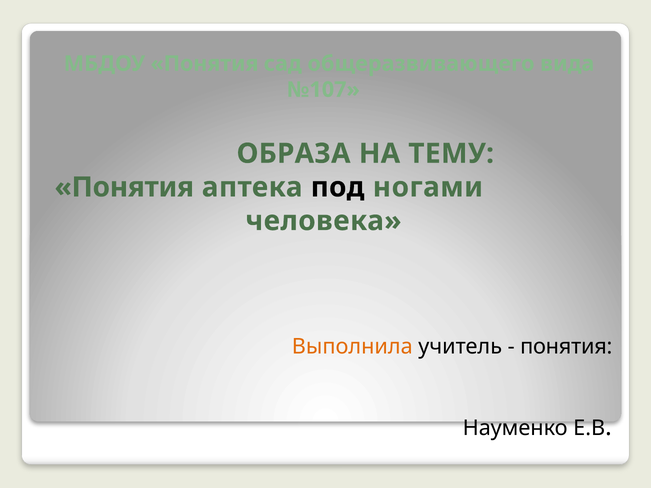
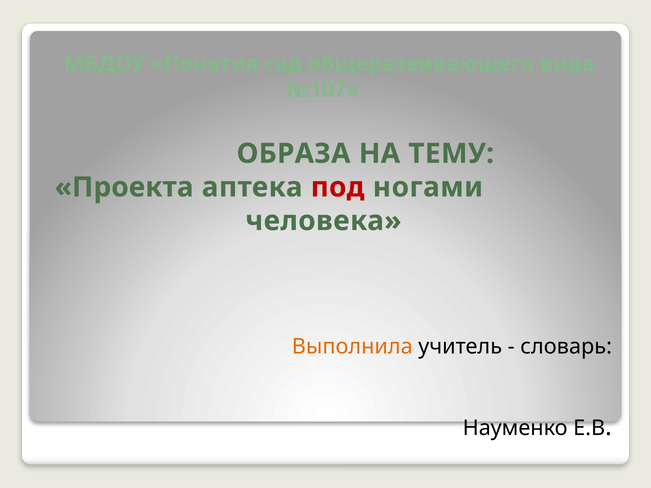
Понятия: Понятия -> Проекта (124, 187)
под colour: black -> red (338, 187)
понятия: понятия -> словарь (566, 347)
